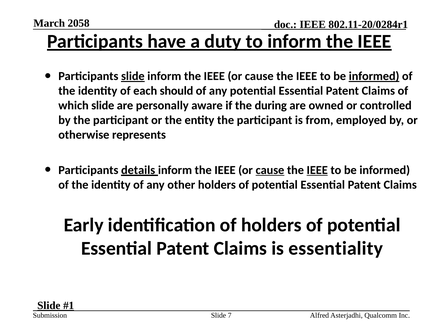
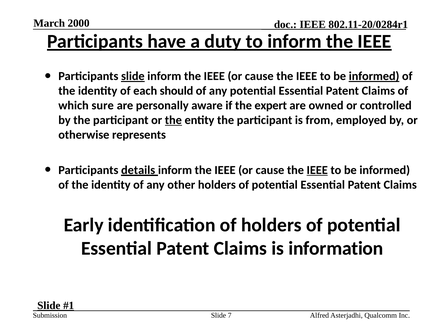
2058: 2058 -> 2000 (79, 23)
which slide: slide -> sure (103, 106)
during: during -> expert (271, 106)
the underline: none -> present (173, 120)
cause underline: present -> none (270, 170)
essentiality: essentiality -> information (336, 249)
